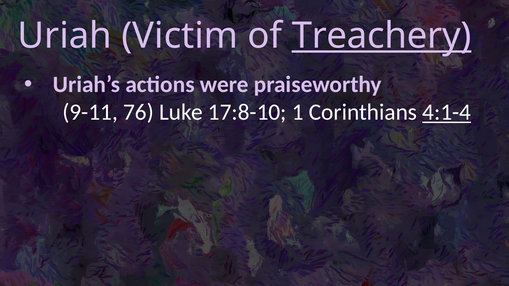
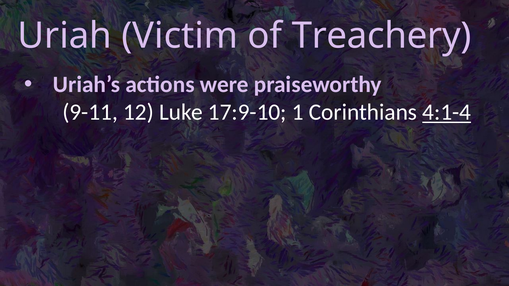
Treachery underline: present -> none (382, 36)
76: 76 -> 12 (138, 112)
17:8-10: 17:8-10 -> 17:9-10 (247, 112)
